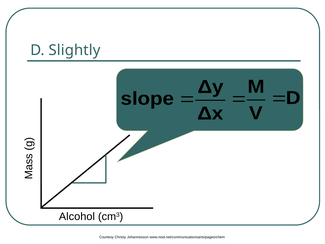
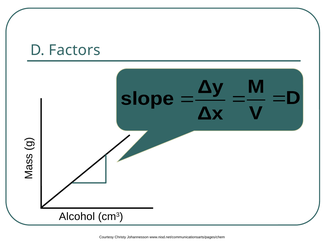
Slightly: Slightly -> Factors (75, 50)
